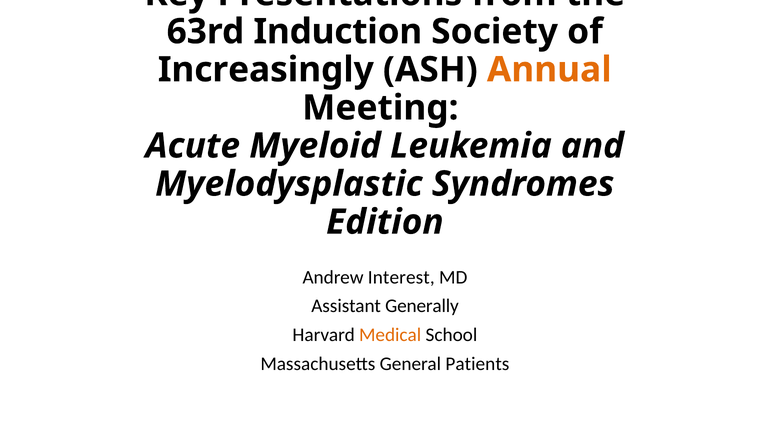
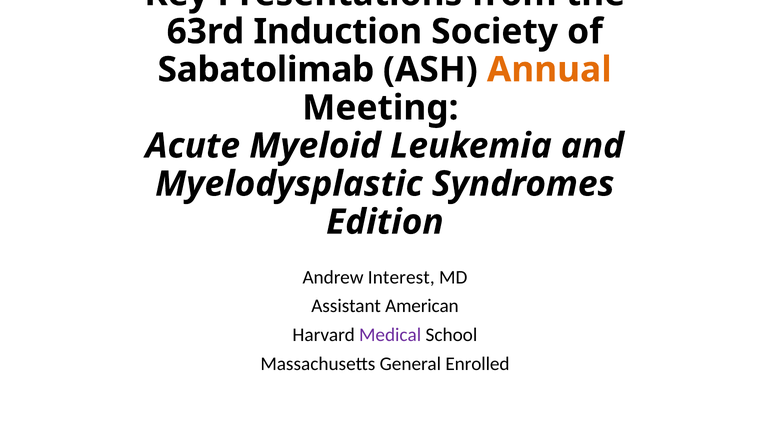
Increasingly: Increasingly -> Sabatolimab (266, 70)
Generally: Generally -> American (422, 306)
Medical colour: orange -> purple (390, 335)
Patients: Patients -> Enrolled (477, 364)
